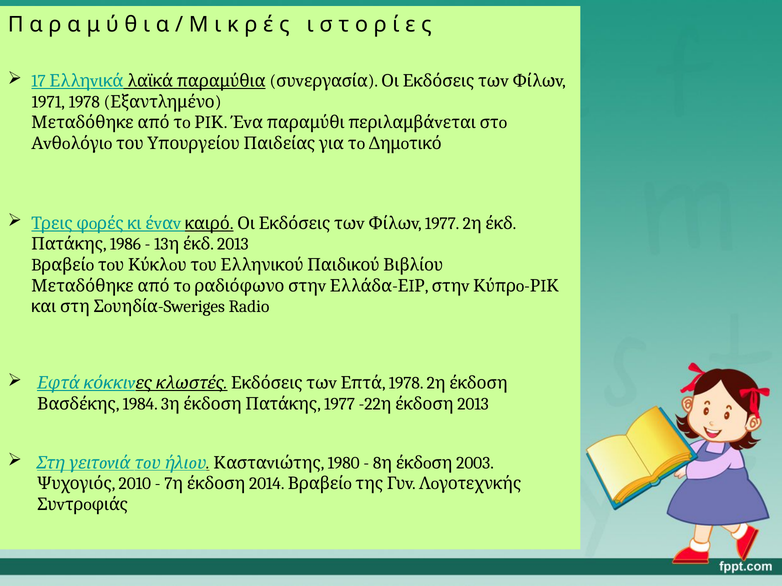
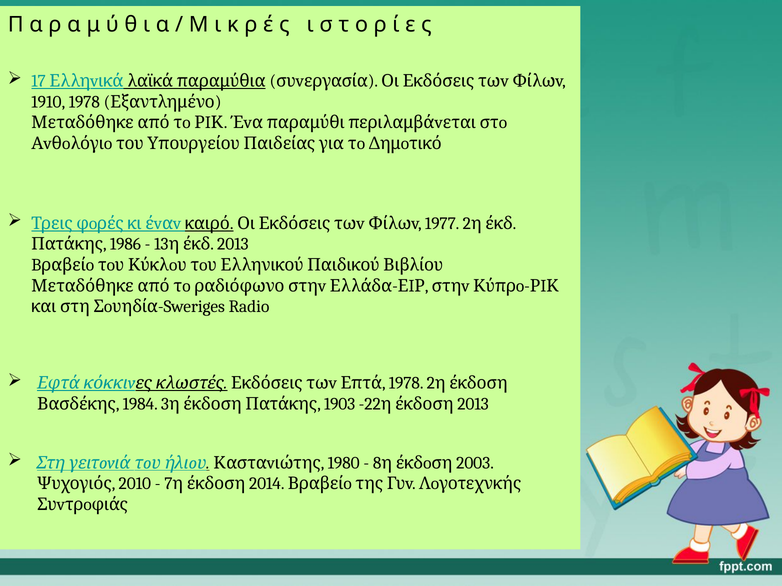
1971: 1971 -> 1910 (48, 102)
1977: 1977 -> 1903 (340, 404)
